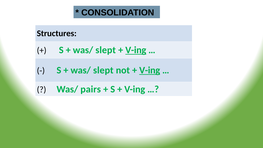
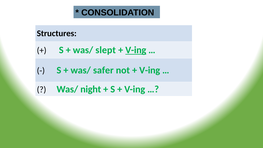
slept: slept -> safer (103, 70)
V-ing underline: present -> none (150, 70)
pairs: pairs -> night (91, 89)
